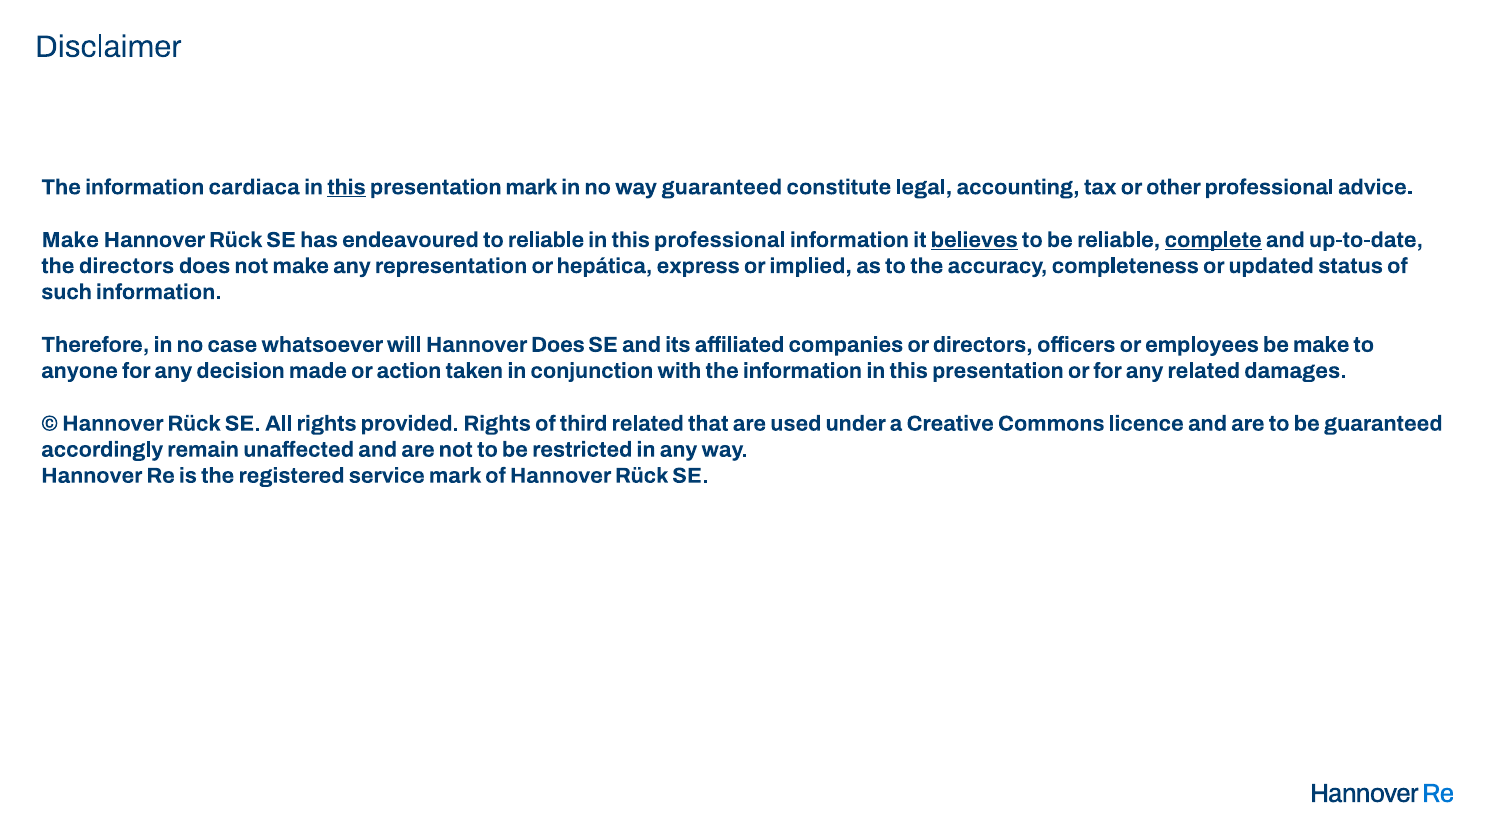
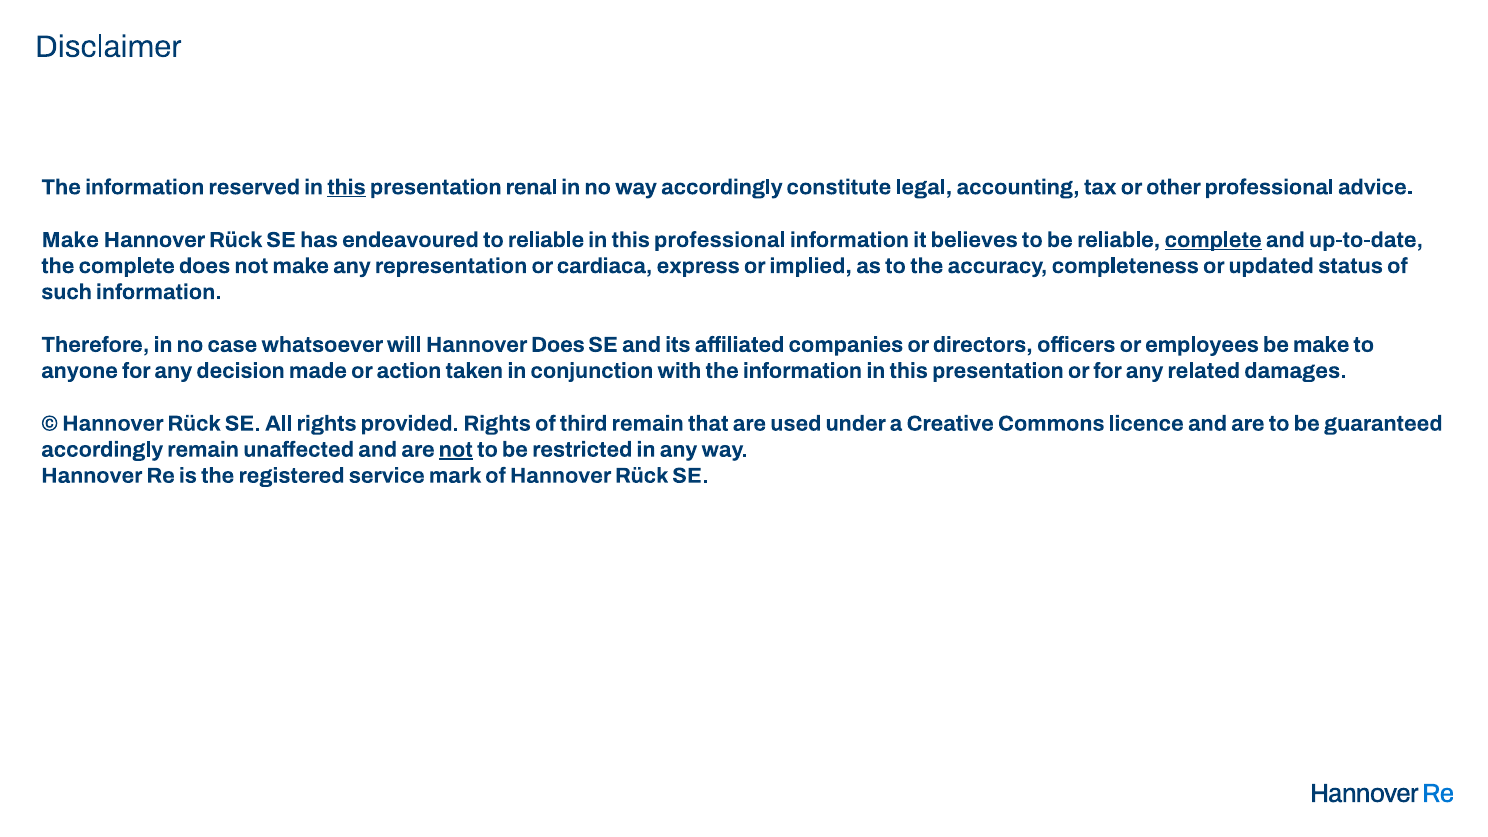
cardiaca: cardiaca -> reserved (254, 187)
presentation mark: mark -> renal (532, 187)
way guaranteed: guaranteed -> accordingly (722, 187)
believes underline: present -> none (974, 240)
the directors: directors -> complete (127, 266)
hepática: hepática -> cardiaca (605, 266)
third related: related -> remain (648, 423)
not underline: none -> present (456, 450)
